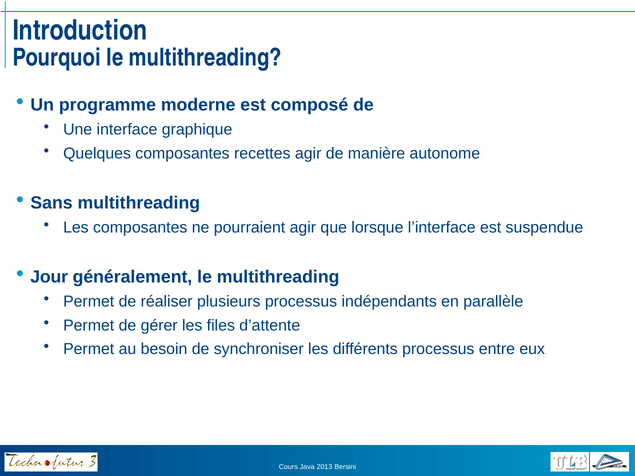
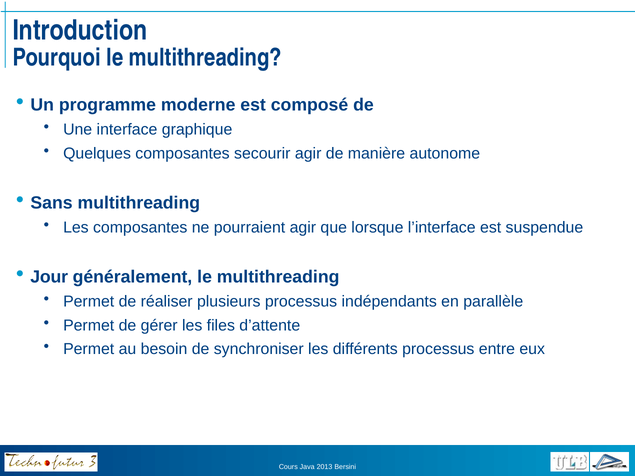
recettes: recettes -> secourir (262, 154)
